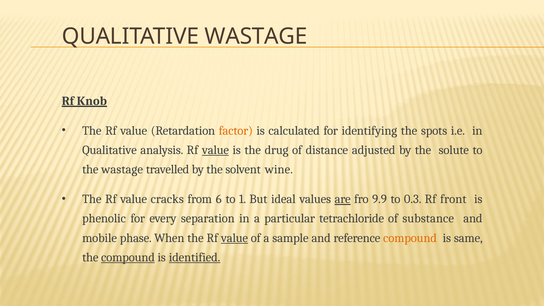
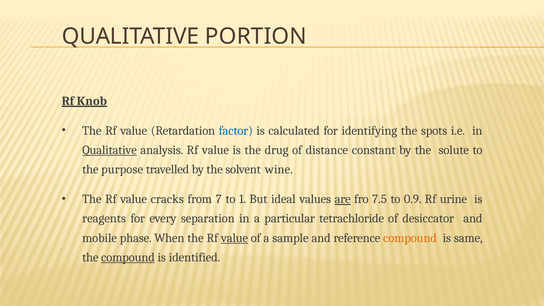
QUALITATIVE WASTAGE: WASTAGE -> PORTION (256, 36)
factor colour: orange -> blue (236, 131)
Qualitative underline: none -> present (110, 150)
value underline: present -> none (215, 150)
adjusted: adjusted -> constant (374, 150)
the wastage: wastage -> purpose (122, 169)
6: 6 -> 7 (219, 199)
9.9: 9.9 -> 7.5 (380, 199)
0.3: 0.3 -> 0.9 (413, 199)
front: front -> urine (453, 199)
phenolic: phenolic -> reagents (104, 219)
substance: substance -> desiccator (428, 219)
identified underline: present -> none (195, 257)
